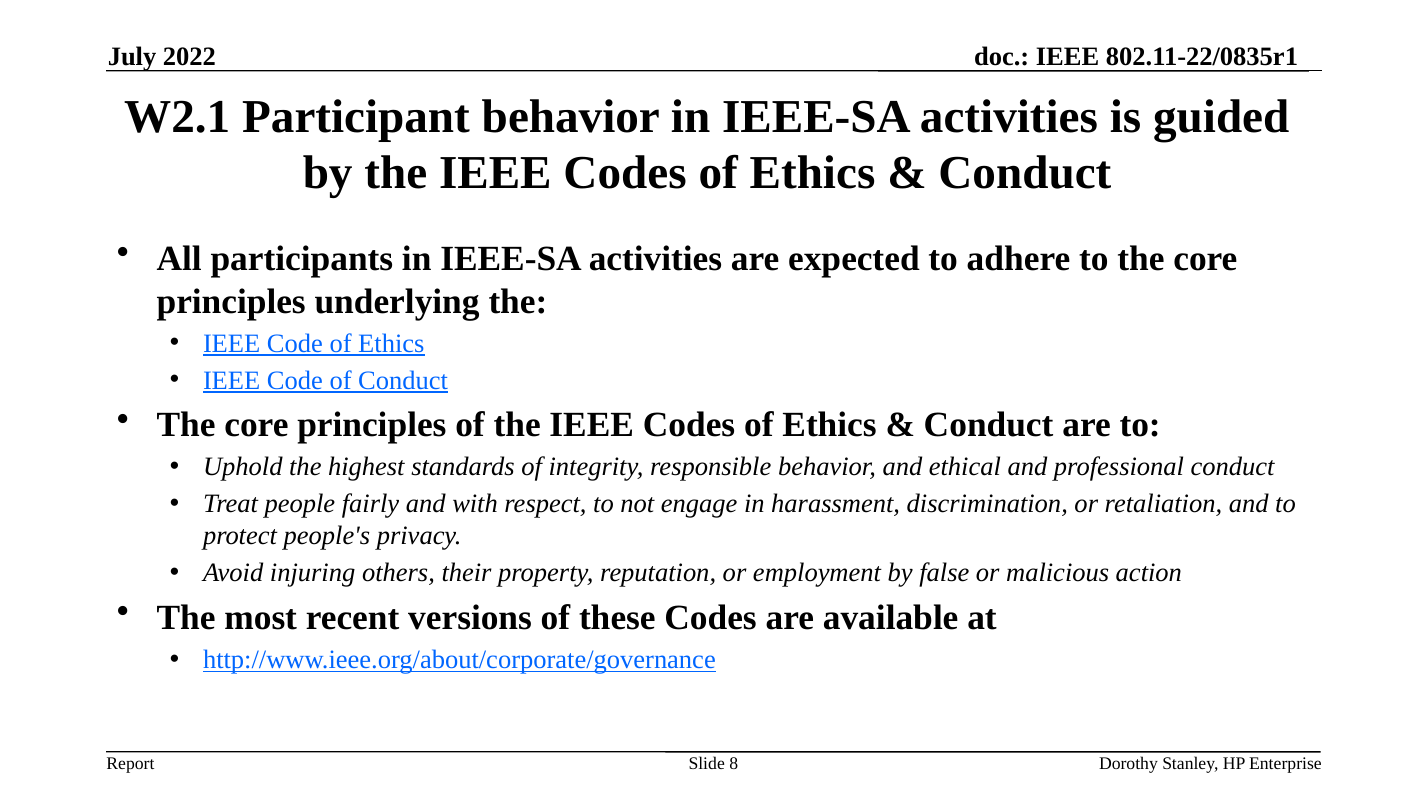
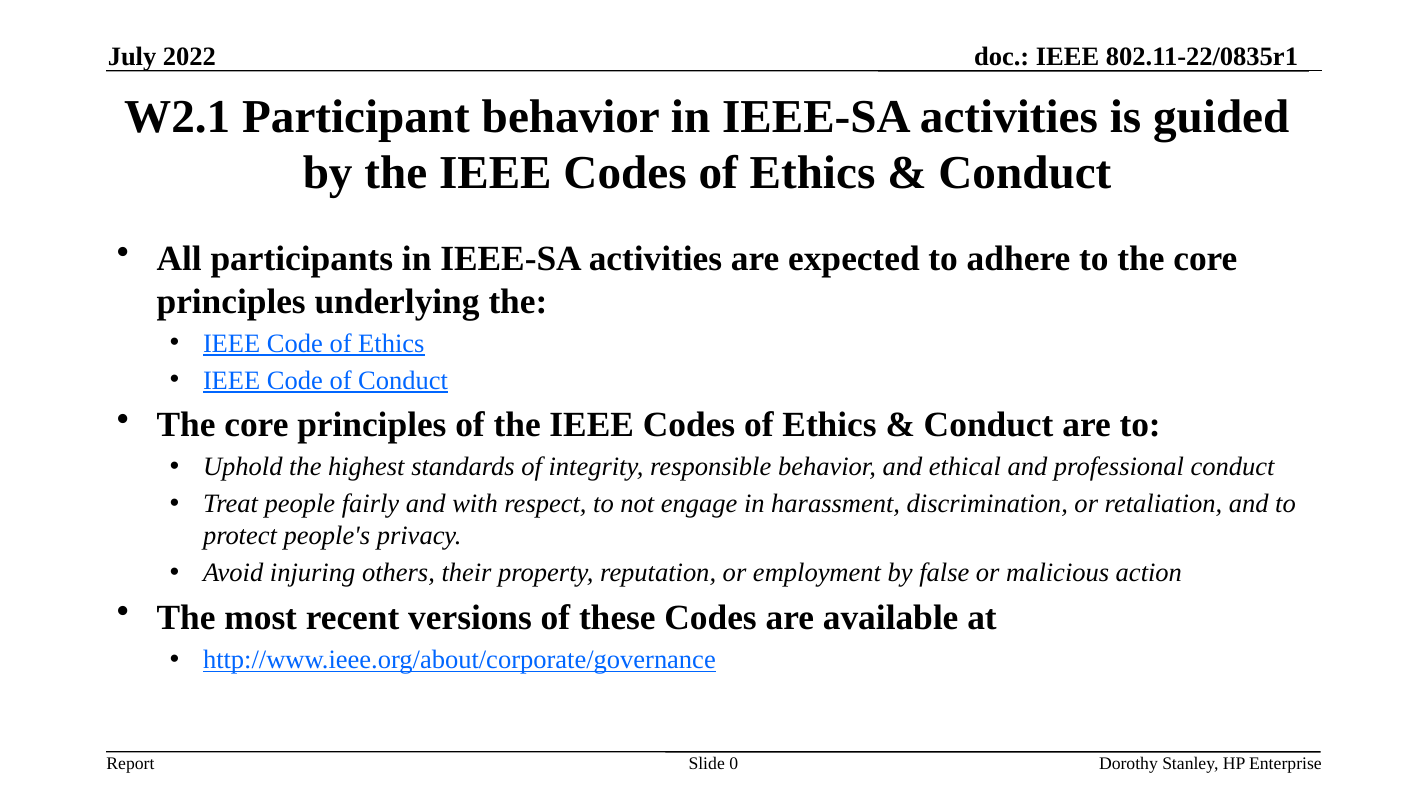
8: 8 -> 0 (734, 763)
